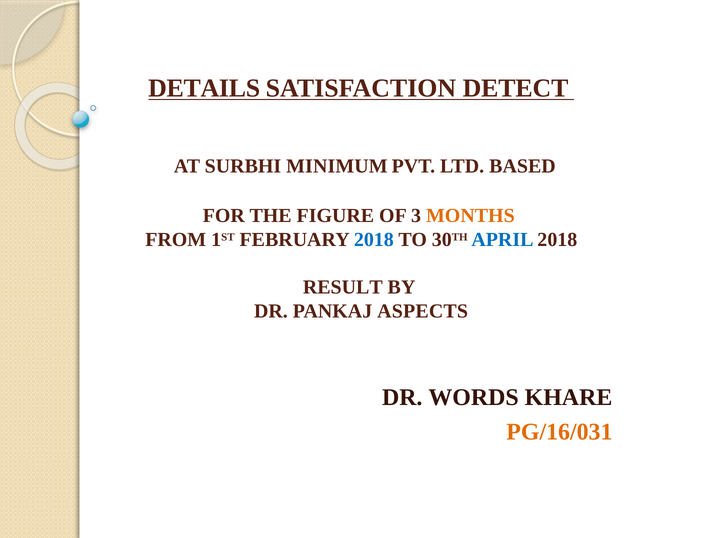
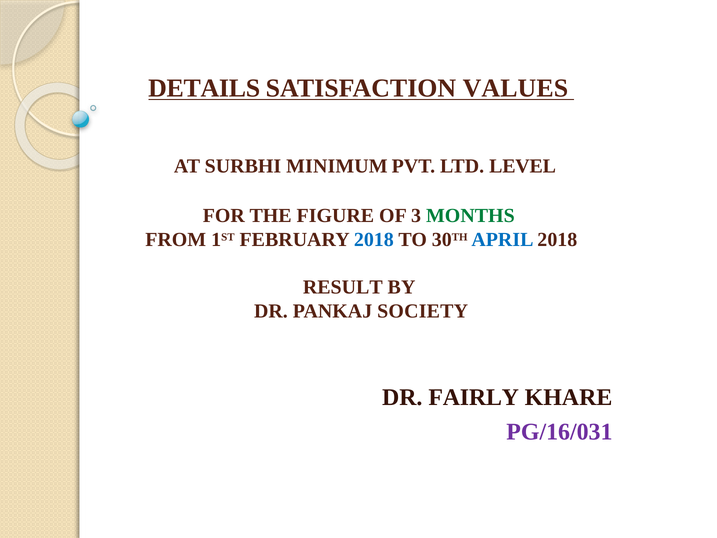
DETECT: DETECT -> VALUES (515, 88)
BASED: BASED -> LEVEL (523, 166)
MONTHS colour: orange -> green (470, 216)
ASPECTS: ASPECTS -> SOCIETY (423, 311)
WORDS: WORDS -> FAIRLY (474, 397)
PG/16/031 colour: orange -> purple (559, 432)
